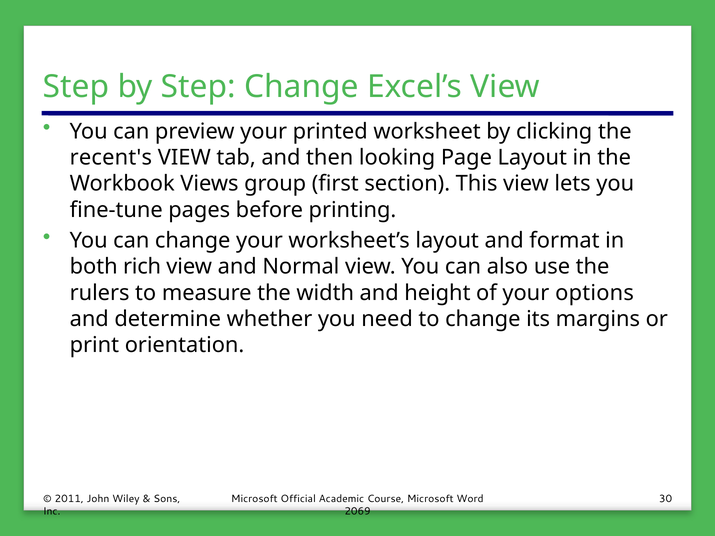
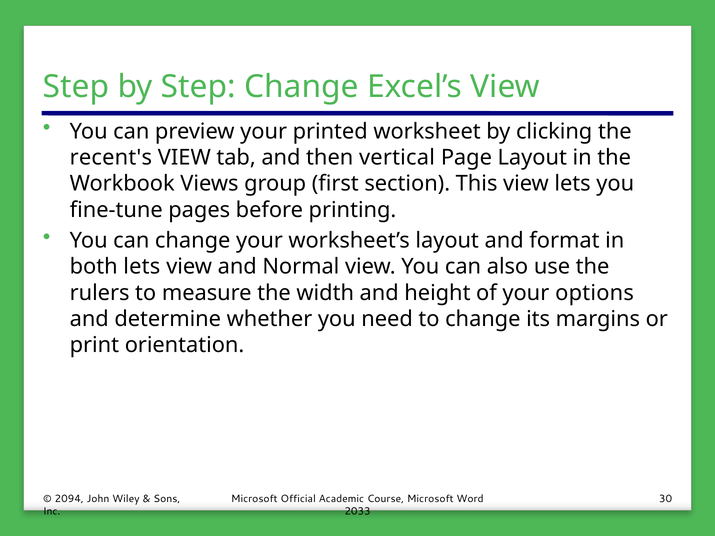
looking: looking -> vertical (397, 158)
both rich: rich -> lets (142, 267)
2011: 2011 -> 2094 (69, 499)
2069: 2069 -> 2033 (358, 511)
